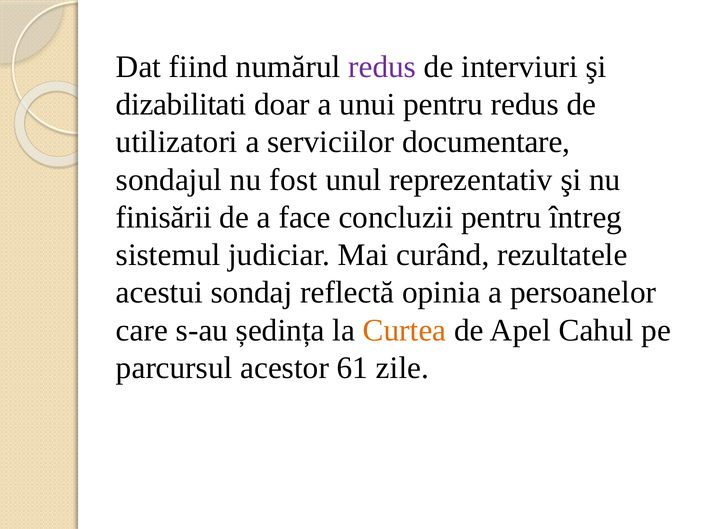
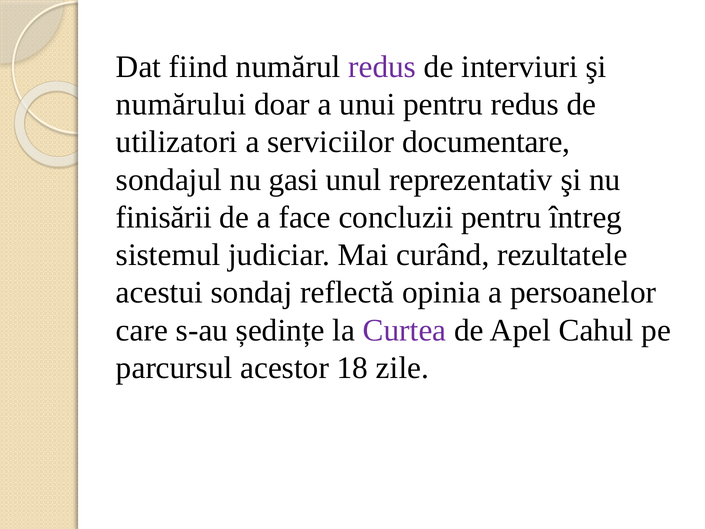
dizabilitati: dizabilitati -> numărului (181, 104)
fost: fost -> gasi (294, 180)
ședința: ședința -> ședințe (280, 330)
Curtea colour: orange -> purple (405, 330)
61: 61 -> 18 (352, 368)
